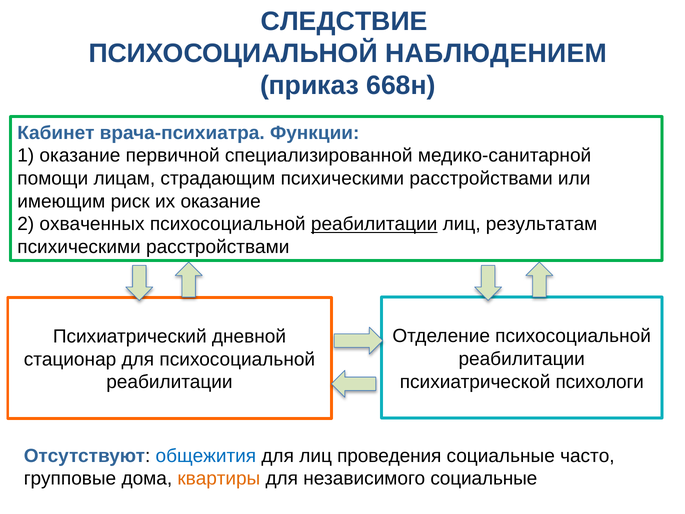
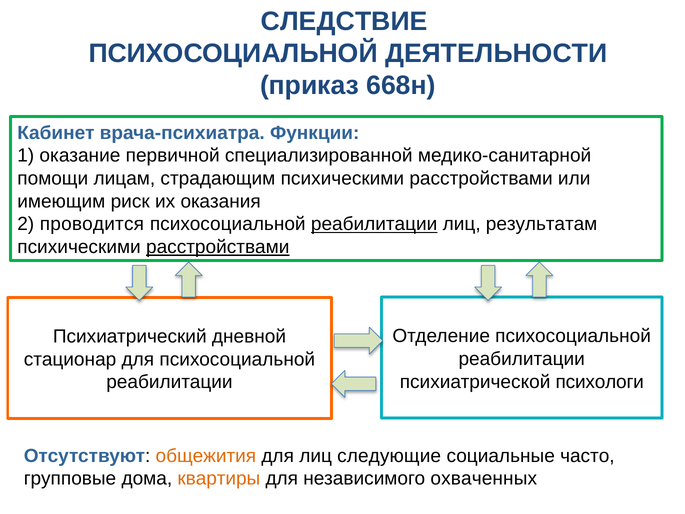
НАБЛЮДЕНИЕМ: НАБЛЮДЕНИЕМ -> ДЕЯТЕЛЬНОСТИ (496, 54)
их оказание: оказание -> оказания (221, 201)
охваченных: охваченных -> проводится (92, 224)
расстройствами underline: none -> present (218, 247)
общежития colour: blue -> orange (206, 456)
проведения: проведения -> следующие (389, 456)
независимого социальные: социальные -> охваченных (484, 478)
